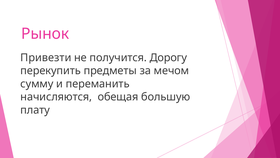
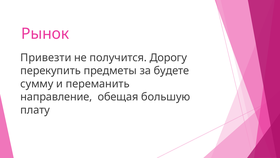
мечом: мечом -> будете (171, 71)
начисляются: начисляются -> направление (56, 97)
